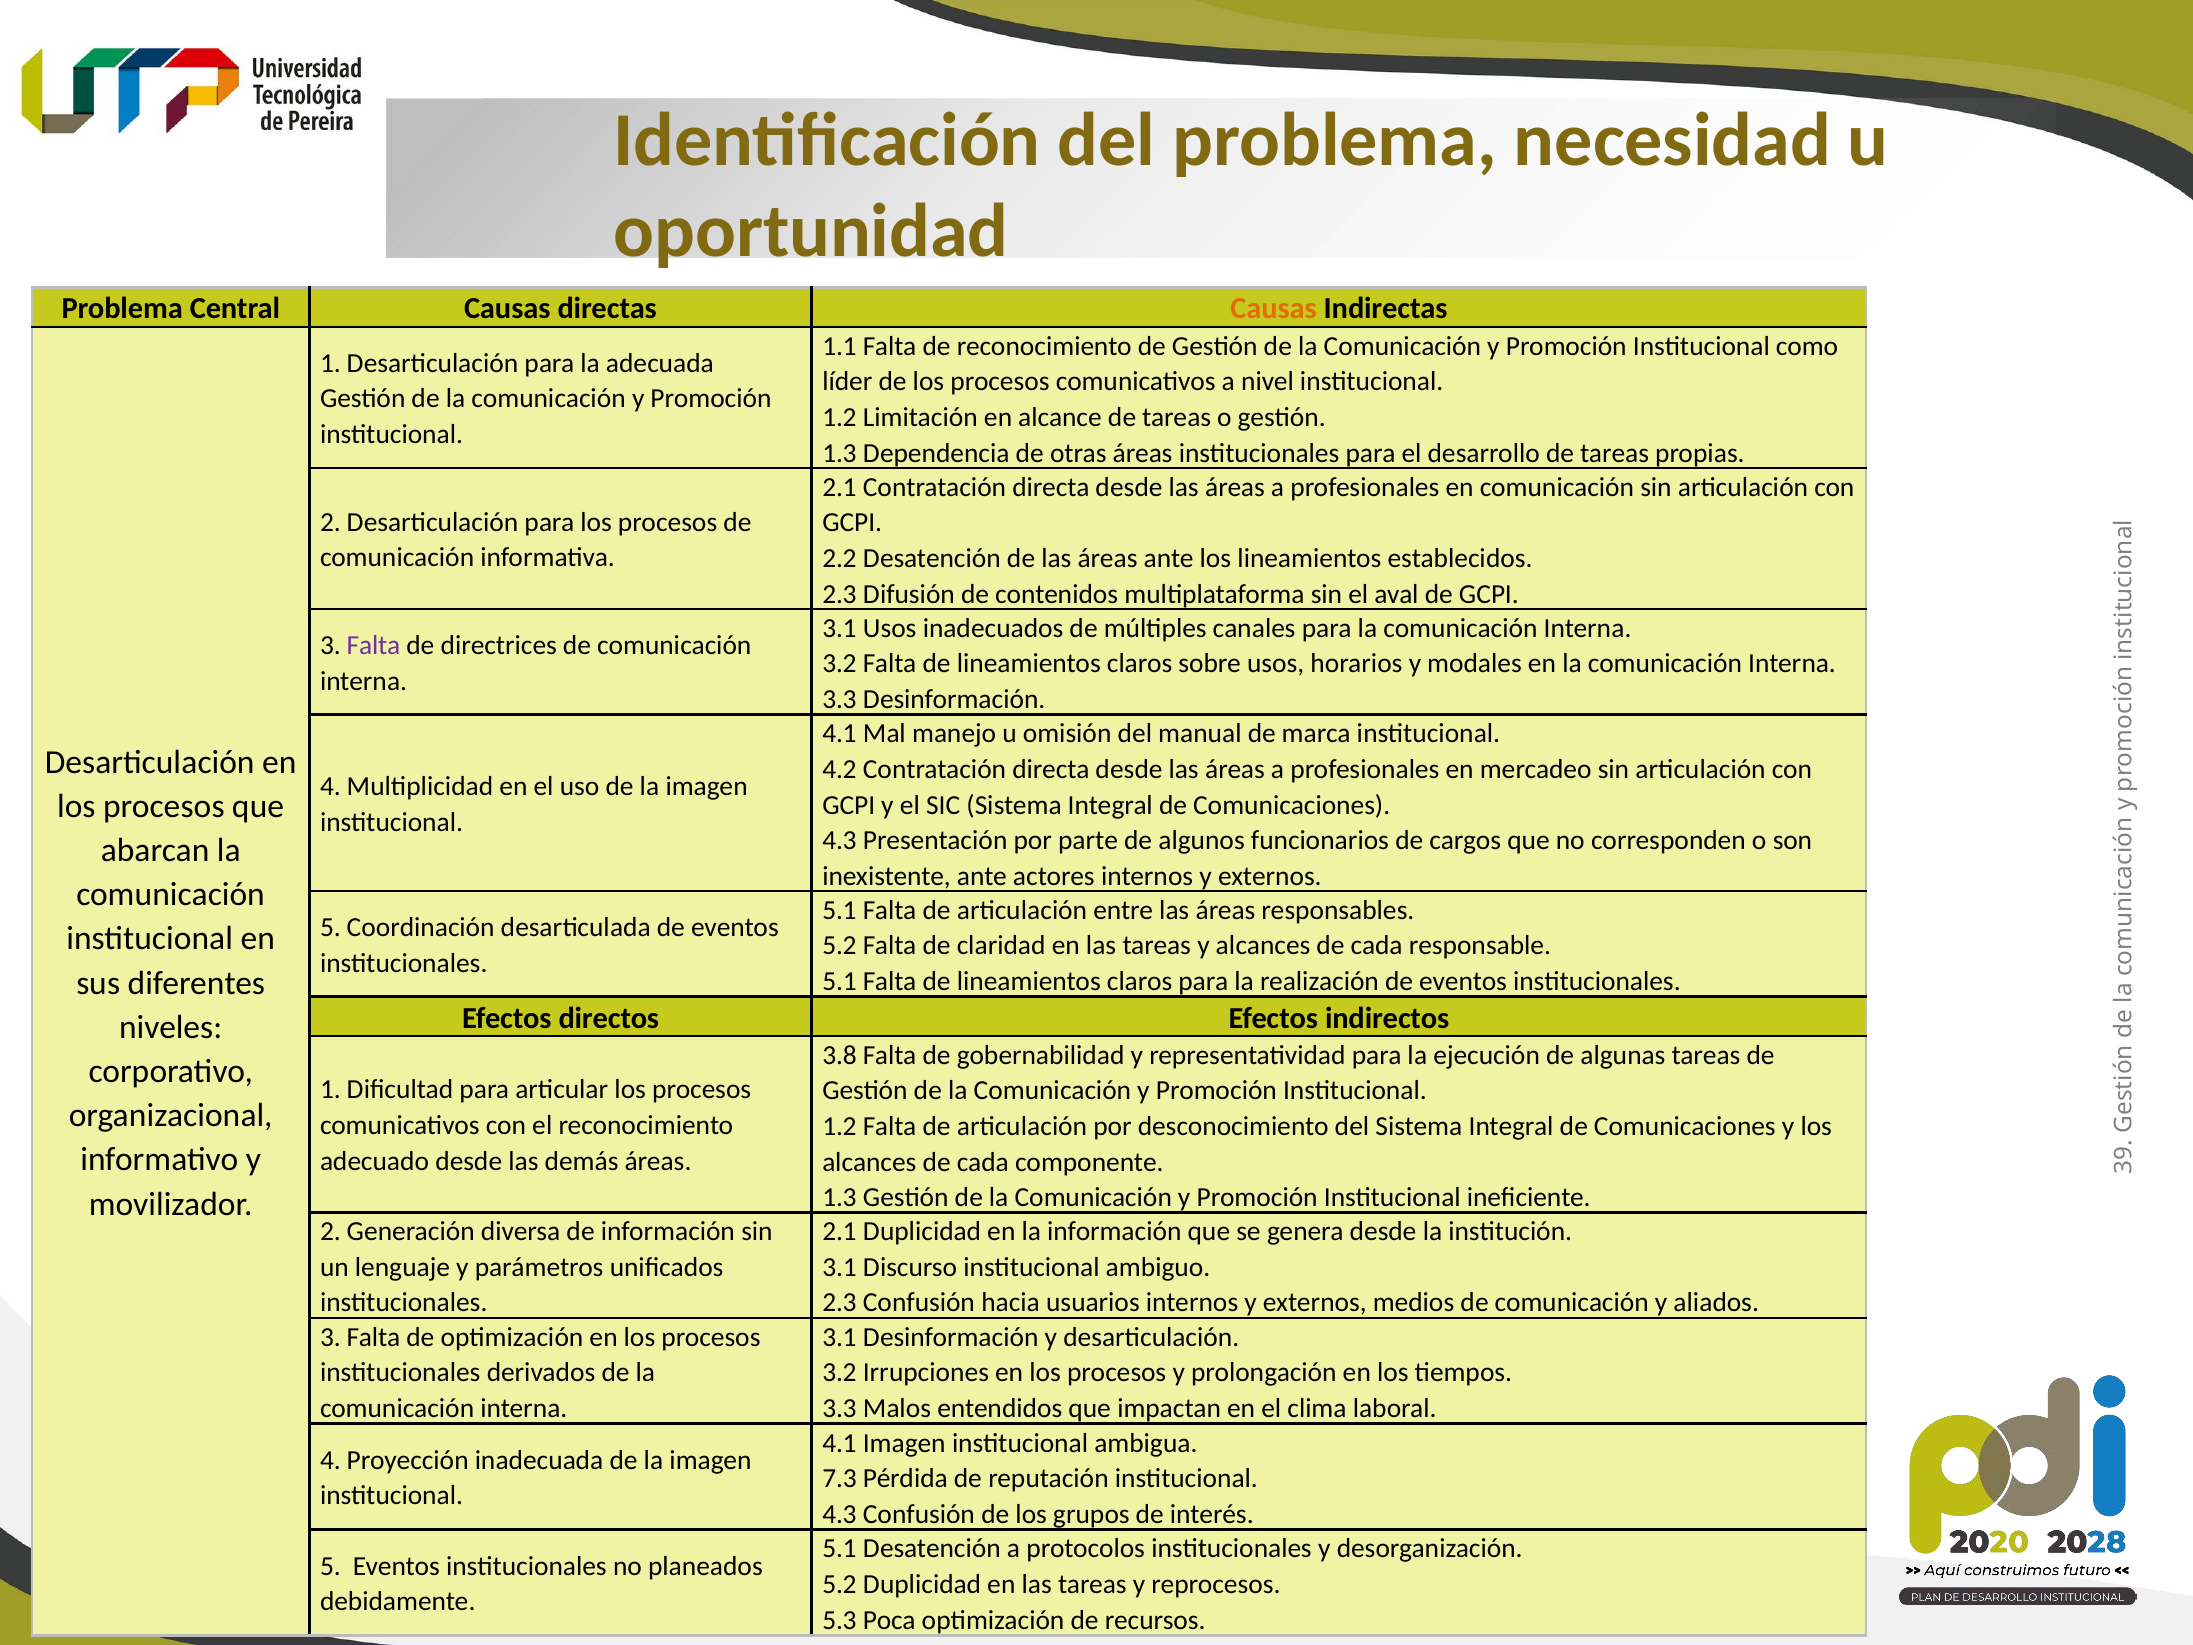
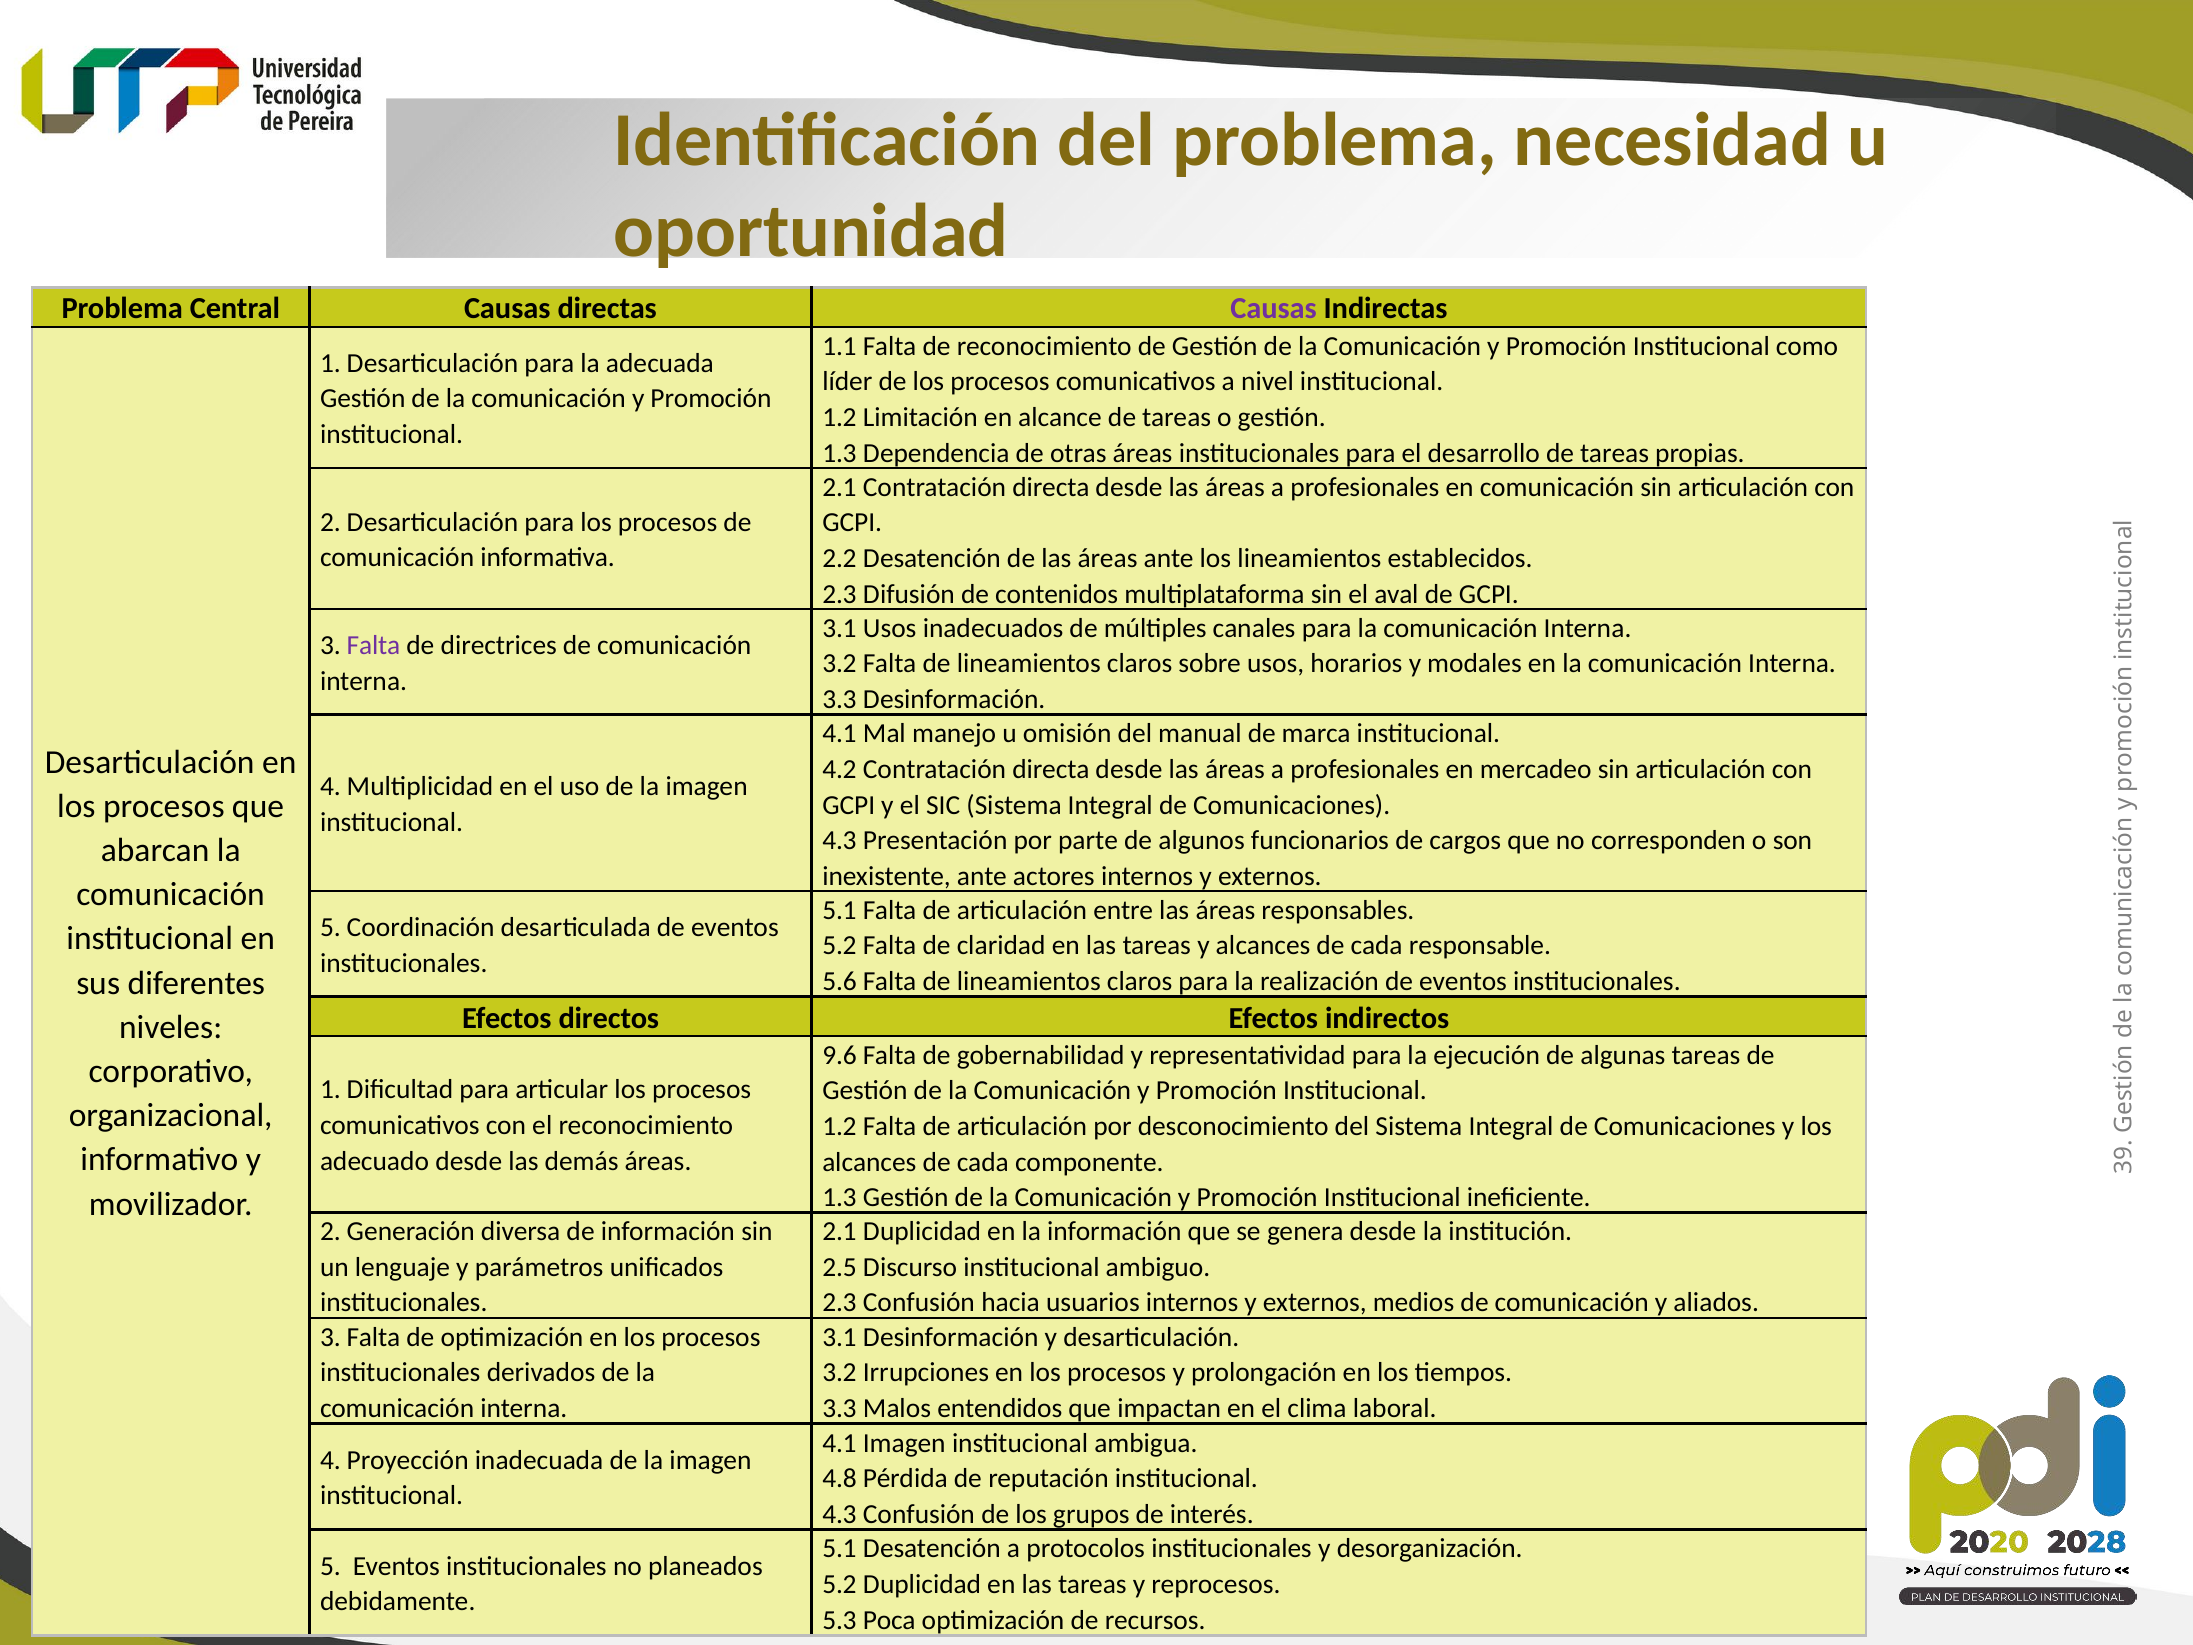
Causas colour: orange -> purple (1274, 309)
5.1: 5.1 -> 5.6 (840, 981)
3.8: 3.8 -> 9.6 (840, 1055)
3.1: 3.1 -> 2.5 (840, 1267)
7.3: 7.3 -> 4.8 (840, 1478)
